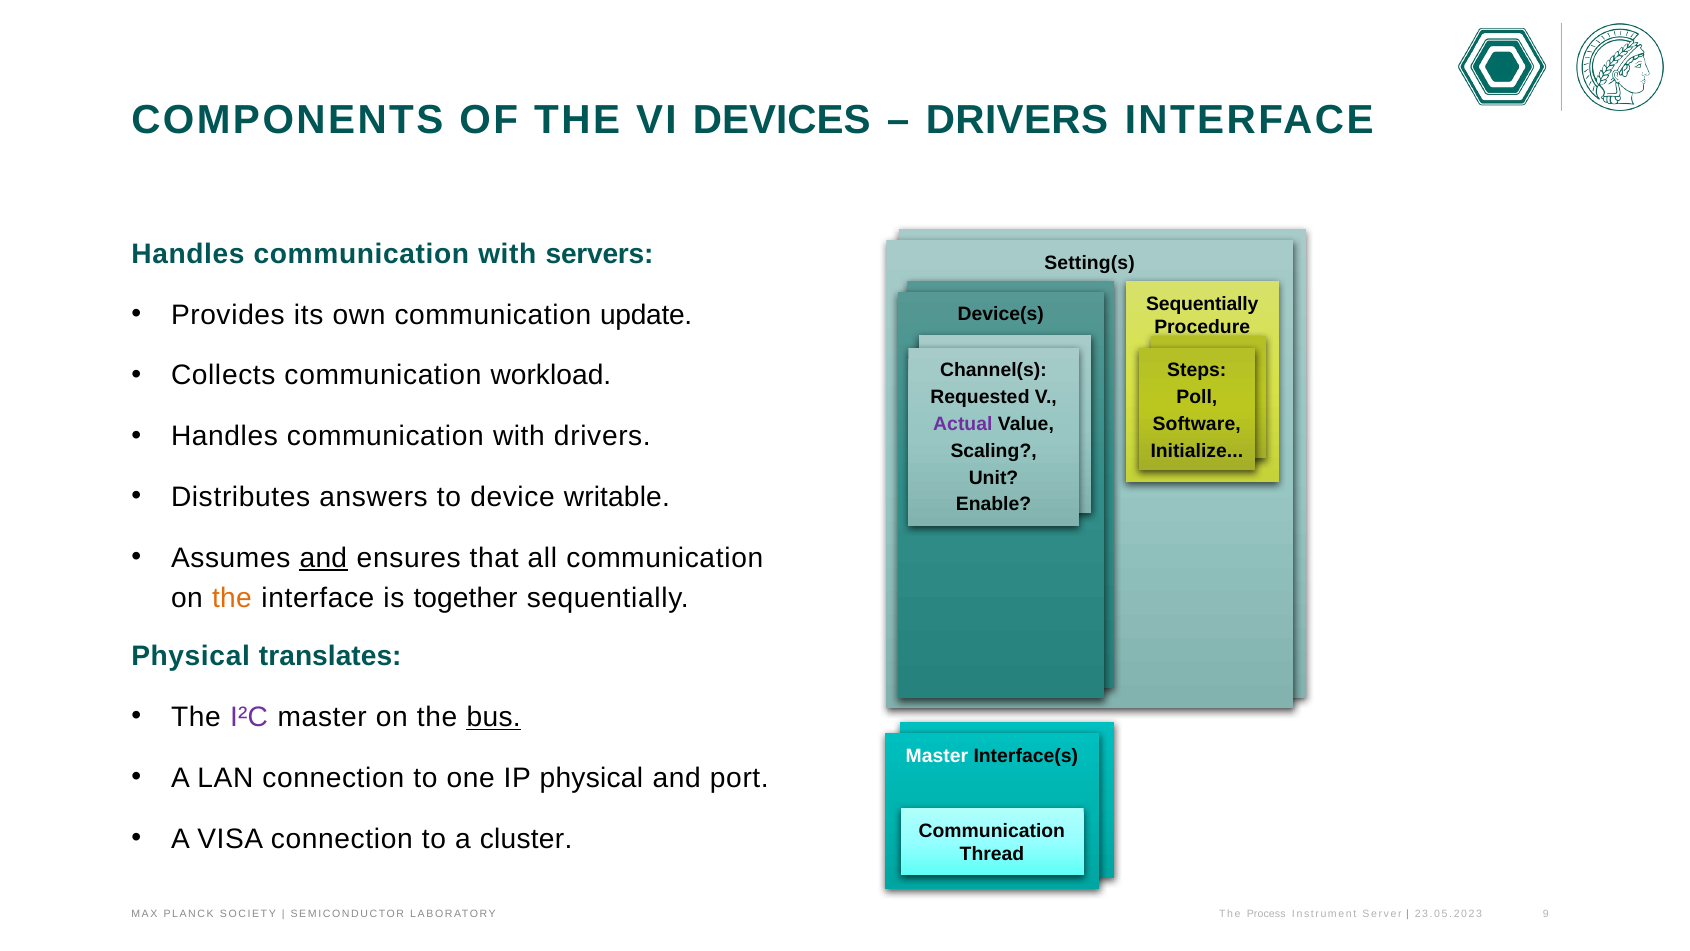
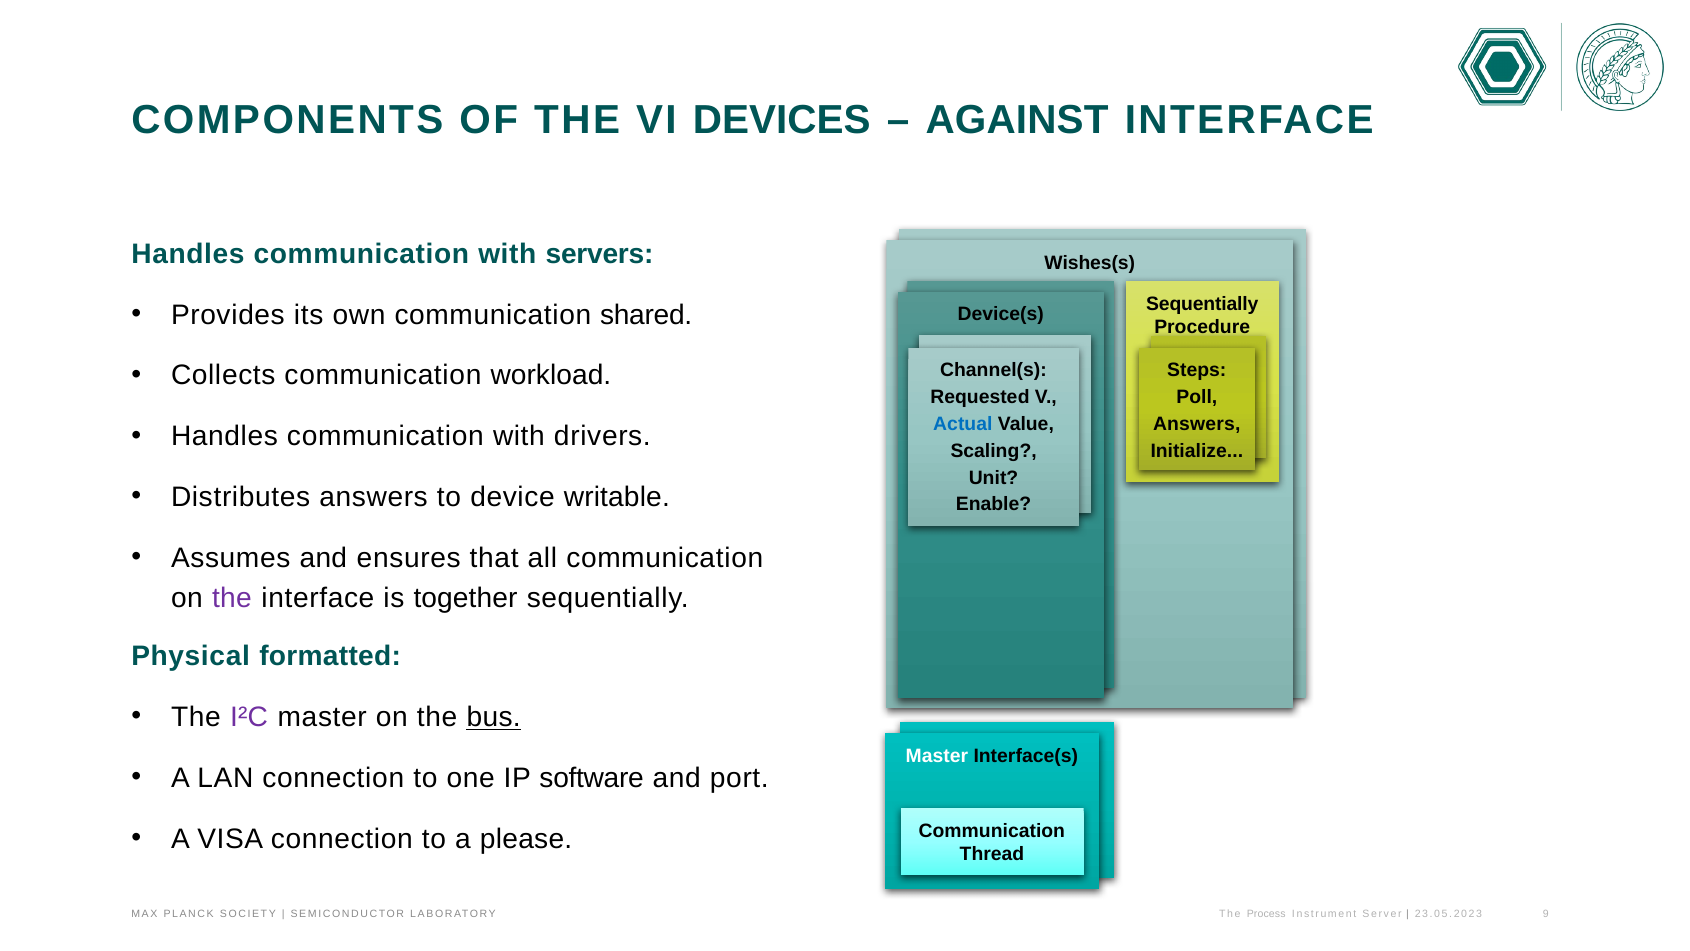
DRIVERS: DRIVERS -> AGAINST (1017, 120)
Setting(s: Setting(s -> Wishes(s (1090, 263)
update: update -> shared (646, 315)
Actual colour: purple -> blue (963, 424)
Software: Software -> Answers (1197, 424)
and underline: present -> none (323, 558)
the colour: orange -> purple (232, 598)
translates: translates -> formatted (330, 656)
IP physical: physical -> software (592, 778)
cluster: cluster -> please (526, 838)
